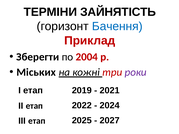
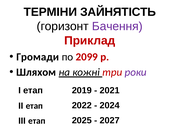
Бачення colour: blue -> purple (117, 26)
Зберегти: Зберегти -> Громади (38, 57)
2004: 2004 -> 2099 (87, 57)
Міських: Міських -> Шляхом (36, 72)
